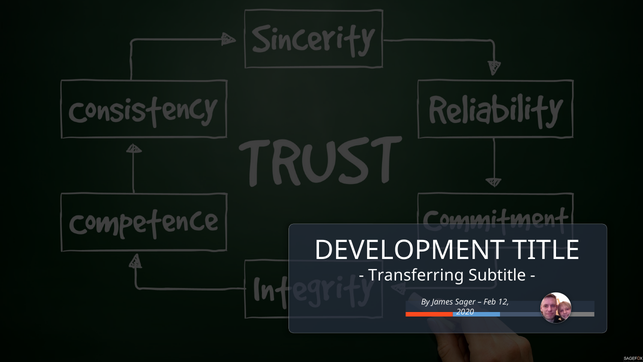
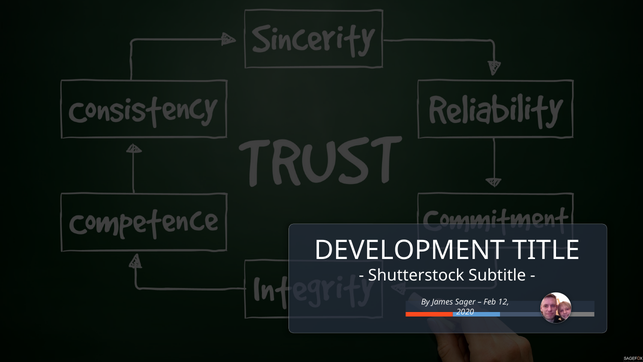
Transferring: Transferring -> Shutterstock (416, 275)
